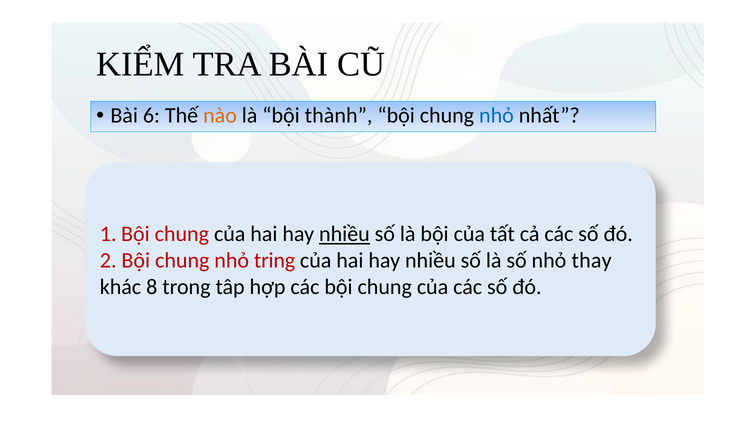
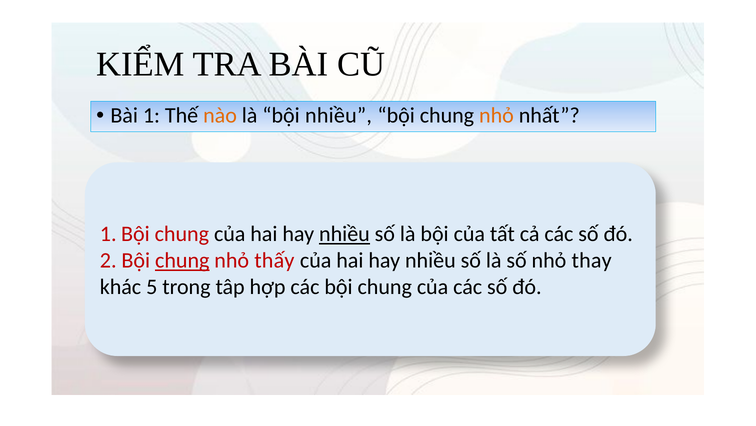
6: 6 -> 1 (151, 115)
bội thành: thành -> nhiều (339, 115)
nhỏ colour: blue -> orange (496, 115)
chung underline: none -> present (182, 260)
tring: tring -> thấy (274, 260)
8: 8 -> 5 (152, 287)
